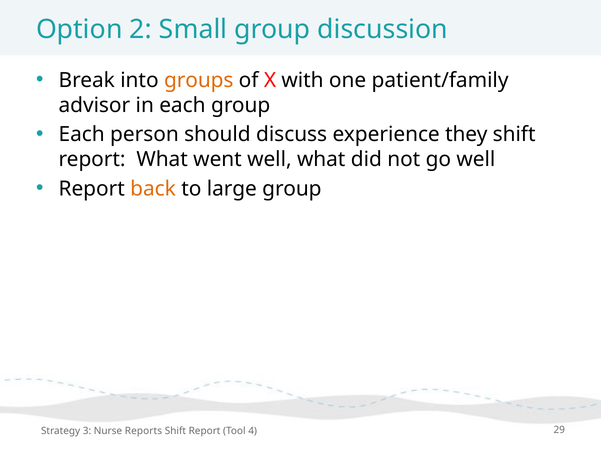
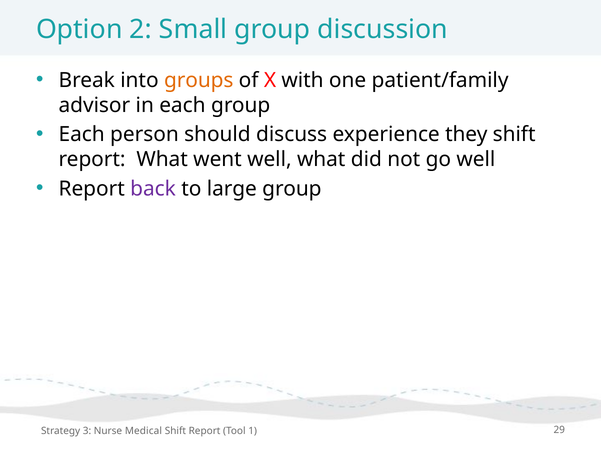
back colour: orange -> purple (153, 189)
Reports: Reports -> Medical (143, 430)
4: 4 -> 1 (253, 430)
